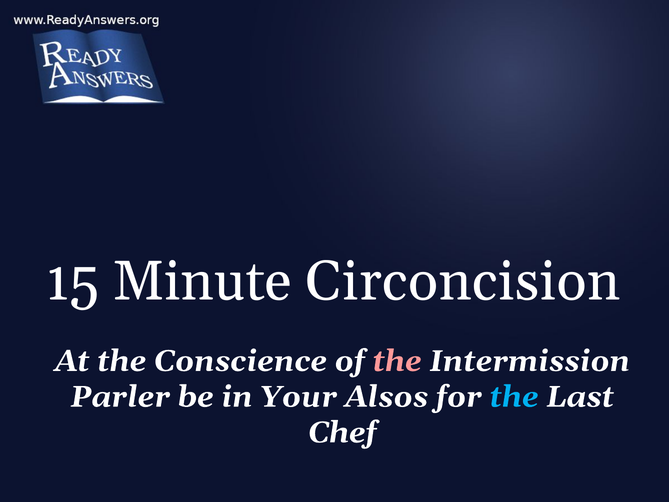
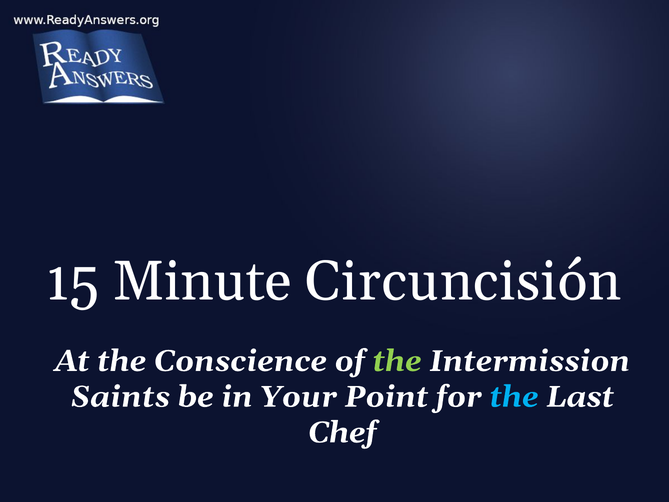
Circoncision: Circoncision -> Circuncisión (463, 281)
the colour: pink -> light green (397, 361)
Parler: Parler -> Saints (120, 397)
Alsos: Alsos -> Point (386, 397)
